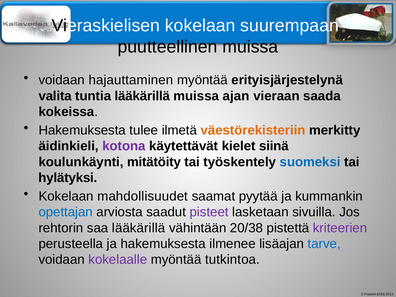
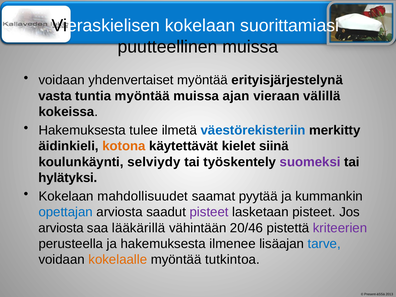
suurempaan: suurempaan -> suorittamiasi (290, 26)
hajauttaminen: hajauttaminen -> yhdenvertaiset (131, 80)
valita: valita -> vasta (55, 96)
tuntia lääkärillä: lääkärillä -> myöntää (142, 96)
saada: saada -> välillä (322, 96)
väestörekisteriin colour: orange -> blue (253, 130)
kotona colour: purple -> orange (124, 146)
mitätöity: mitätöity -> selviydy (154, 162)
suomeksi colour: blue -> purple (310, 162)
lasketaan sivuilla: sivuilla -> pisteet (314, 212)
rehtorin: rehtorin -> arviosta (61, 228)
20/38: 20/38 -> 20/46 (247, 228)
kokelaalle colour: purple -> orange (118, 260)
